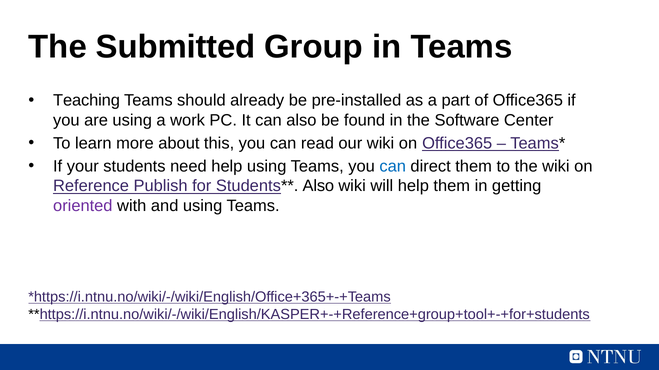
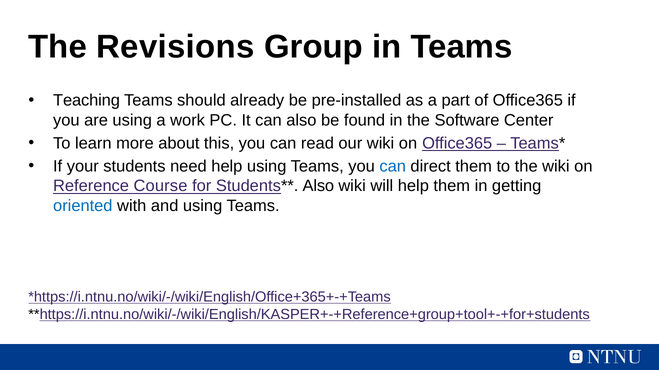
Submitted: Submitted -> Revisions (175, 47)
Publish: Publish -> Course (160, 186)
oriented colour: purple -> blue (83, 206)
